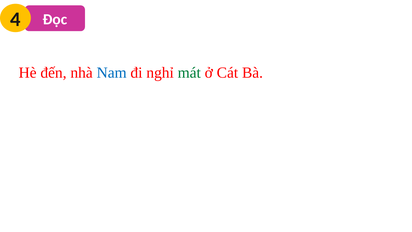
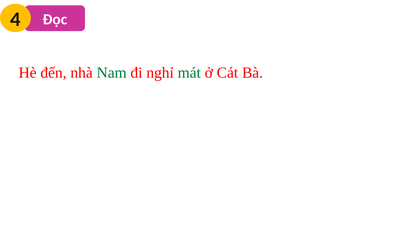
Nam colour: blue -> green (112, 73)
